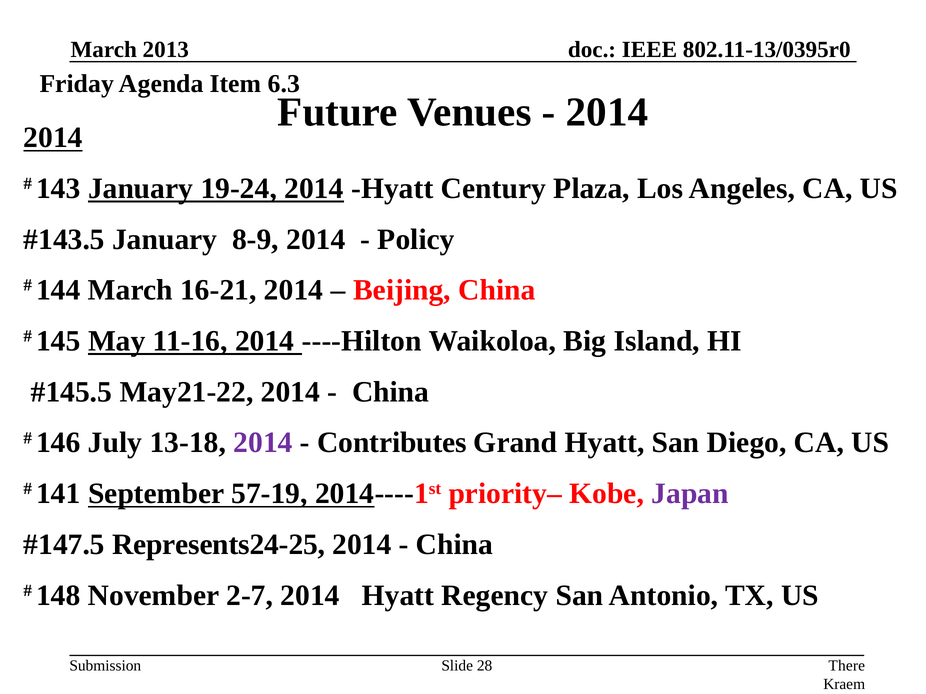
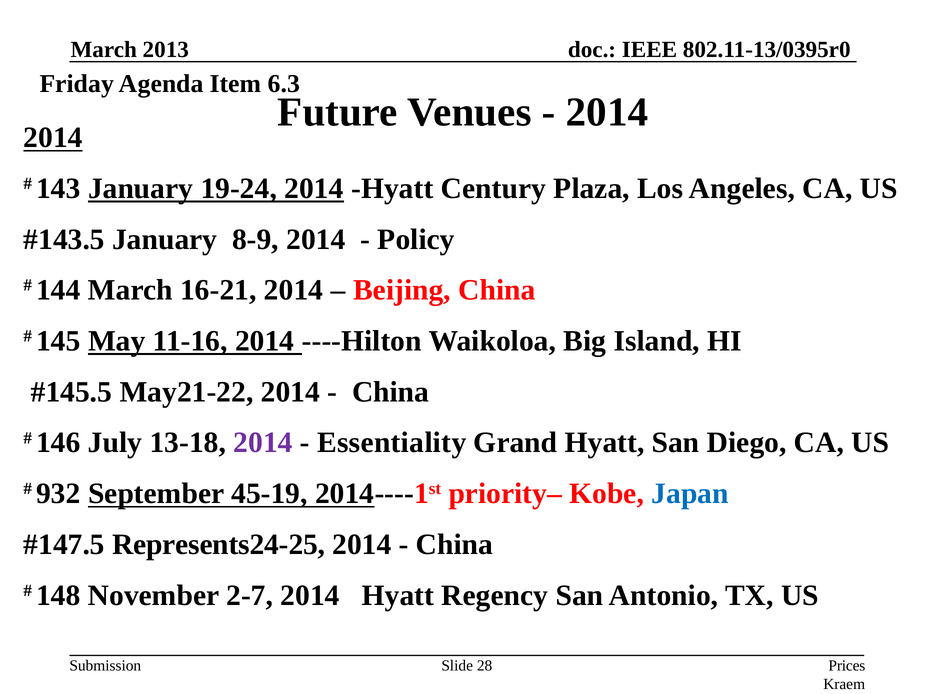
Contributes: Contributes -> Essentiality (392, 443)
141: 141 -> 932 (58, 494)
57-19: 57-19 -> 45-19 (269, 494)
Japan colour: purple -> blue (690, 494)
There: There -> Prices (847, 666)
